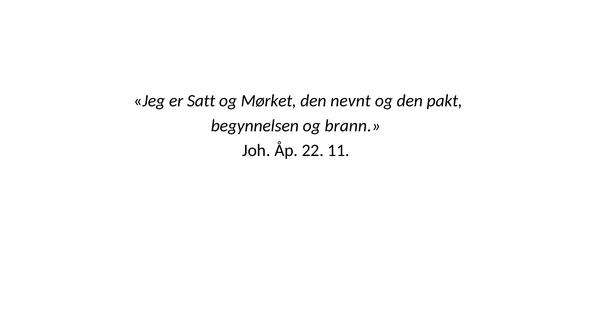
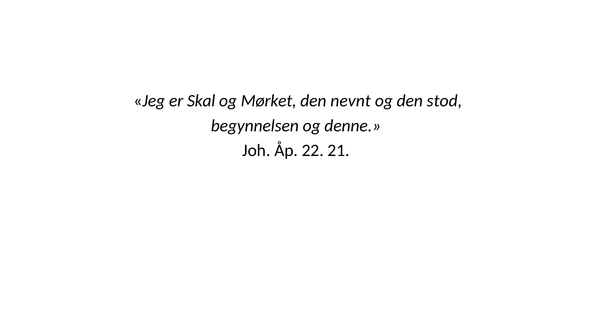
Satt: Satt -> Skal (201, 101)
pakt: pakt -> stod (444, 101)
brann: brann -> denne (353, 126)
11: 11 -> 21 (339, 151)
